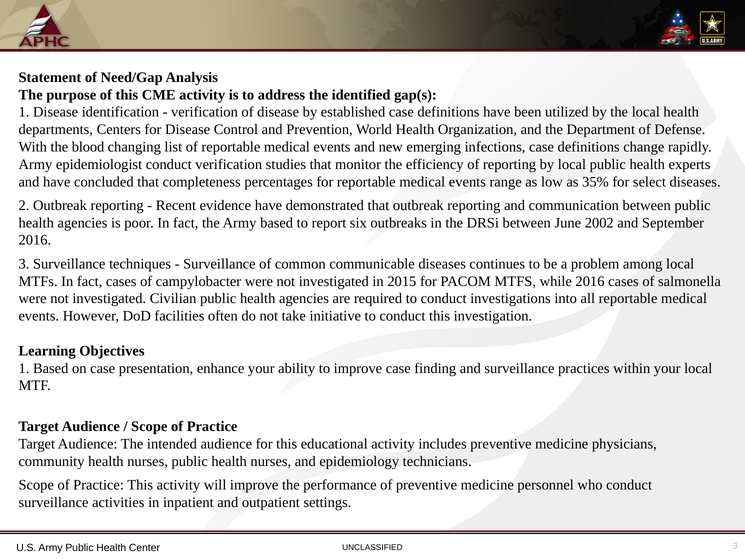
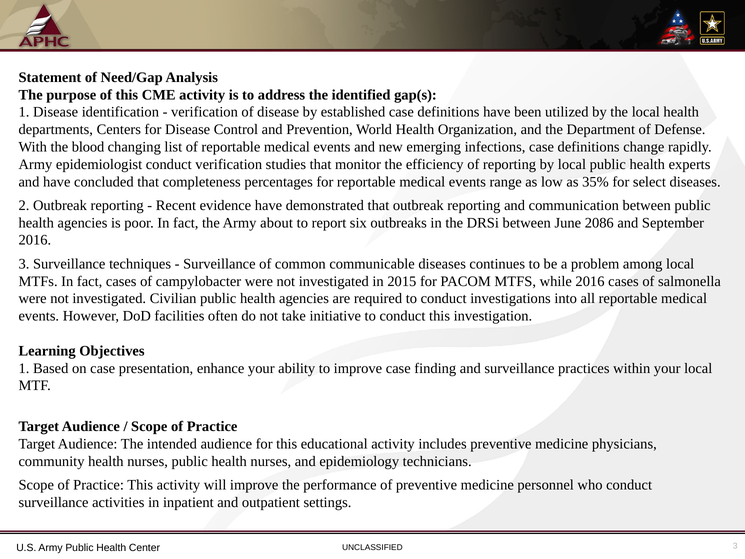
Army based: based -> about (277, 223)
2002: 2002 -> 2086 (599, 223)
